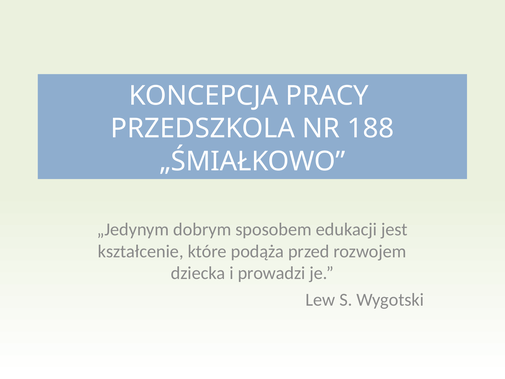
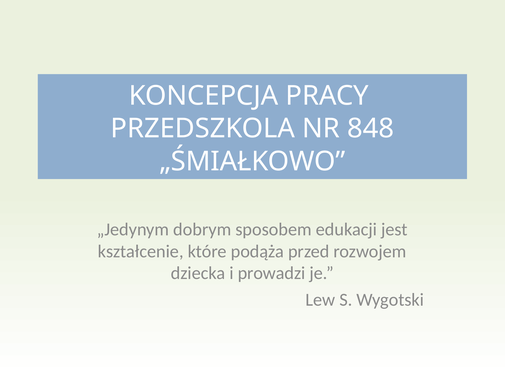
188: 188 -> 848 (371, 128)
